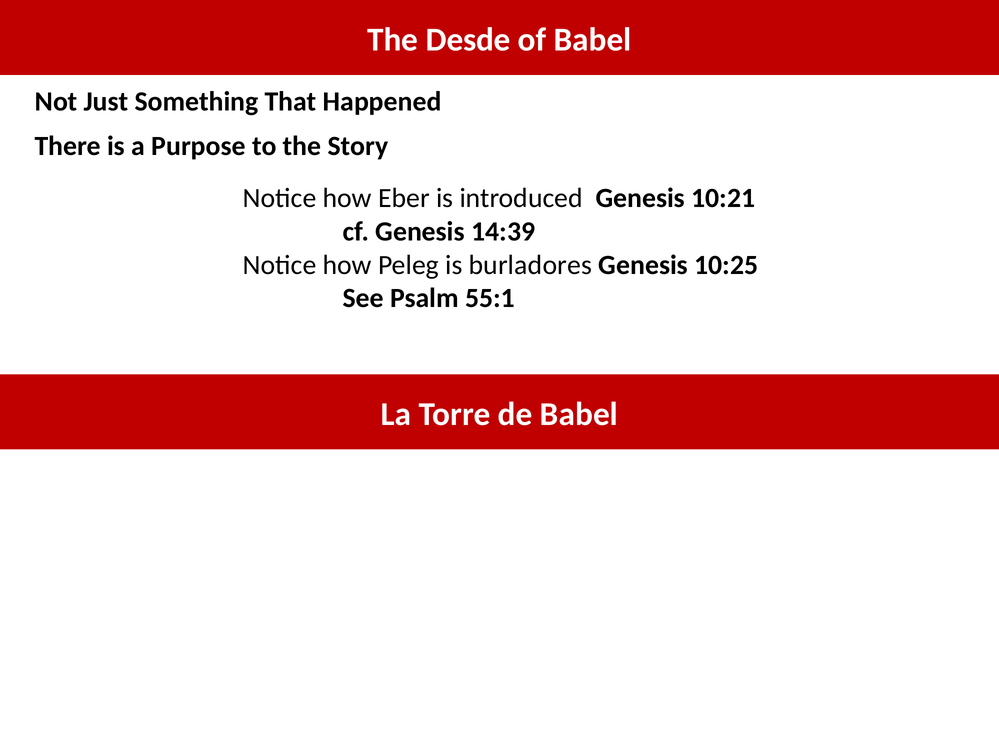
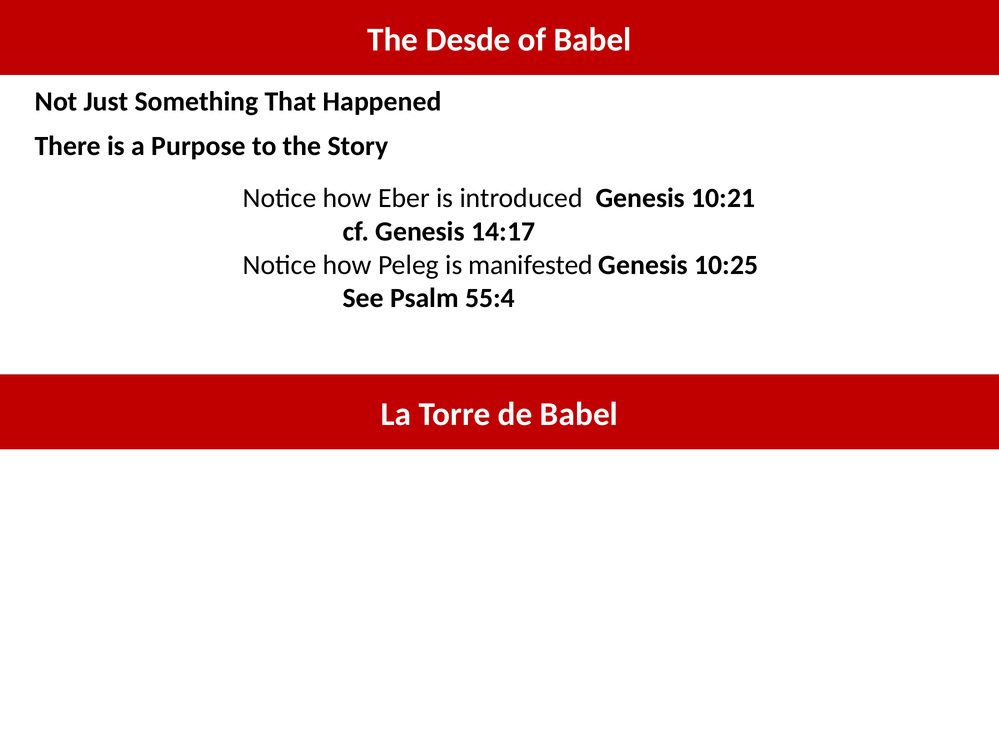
14:39: 14:39 -> 14:17 (503, 232)
burladores: burladores -> manifested (531, 265)
55:1: 55:1 -> 55:4 (490, 298)
